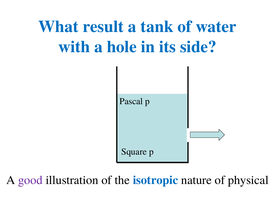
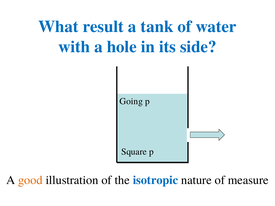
Pascal: Pascal -> Going (131, 101)
good colour: purple -> orange (30, 180)
physical: physical -> measure (248, 180)
